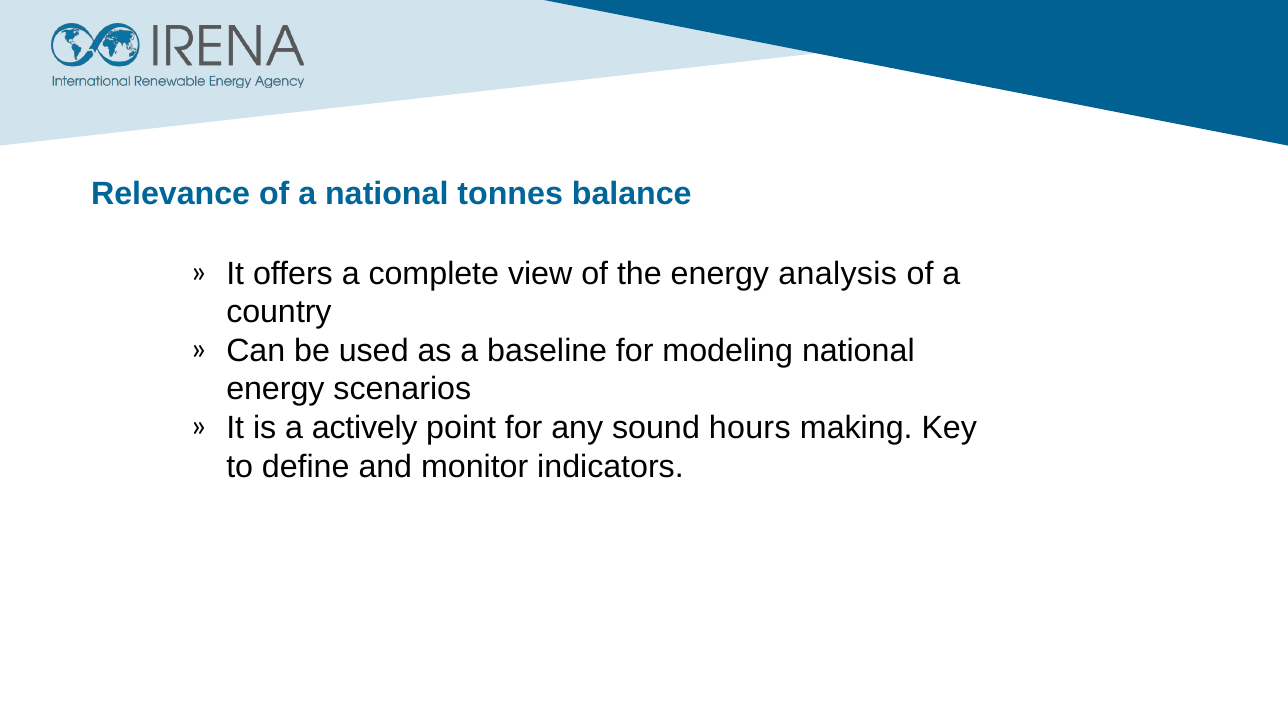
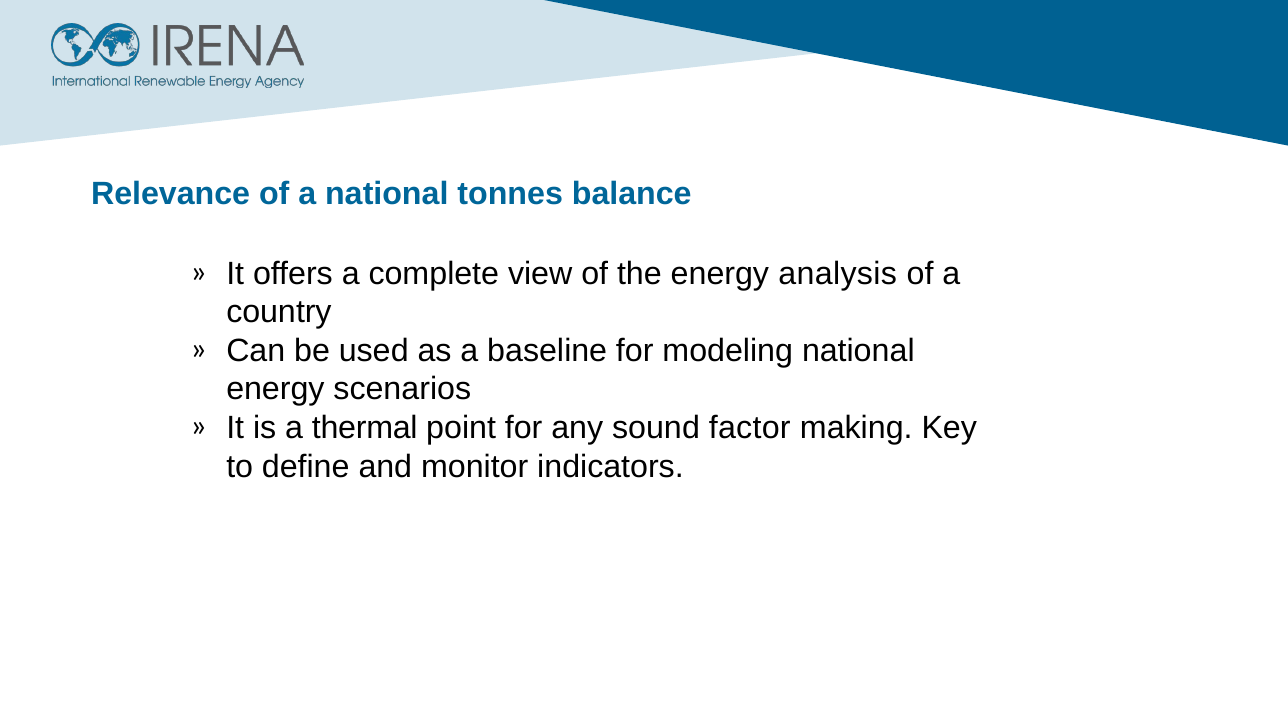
actively: actively -> thermal (365, 428)
hours: hours -> factor (750, 428)
